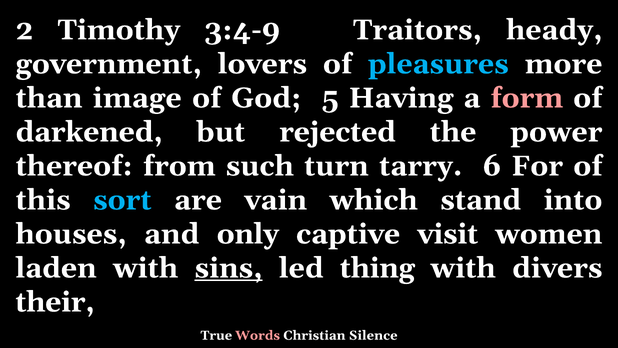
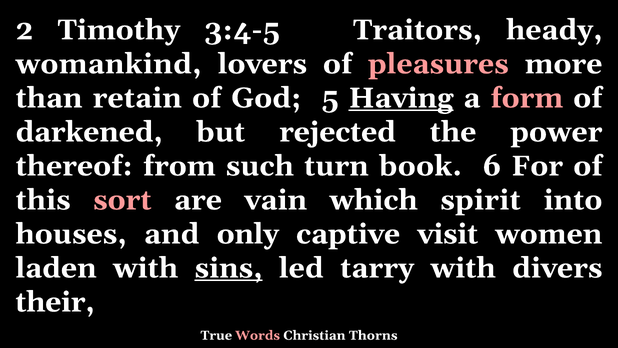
3:4-9: 3:4-9 -> 3:4-5 (242, 30)
government: government -> womankind (109, 64)
pleasures colour: light blue -> pink (438, 64)
image: image -> retain (137, 98)
Having underline: none -> present (401, 98)
tarry: tarry -> book (421, 166)
sort colour: light blue -> pink (122, 200)
stand: stand -> spirit (481, 200)
thing: thing -> tarry (377, 268)
Silence: Silence -> Thorns (373, 335)
